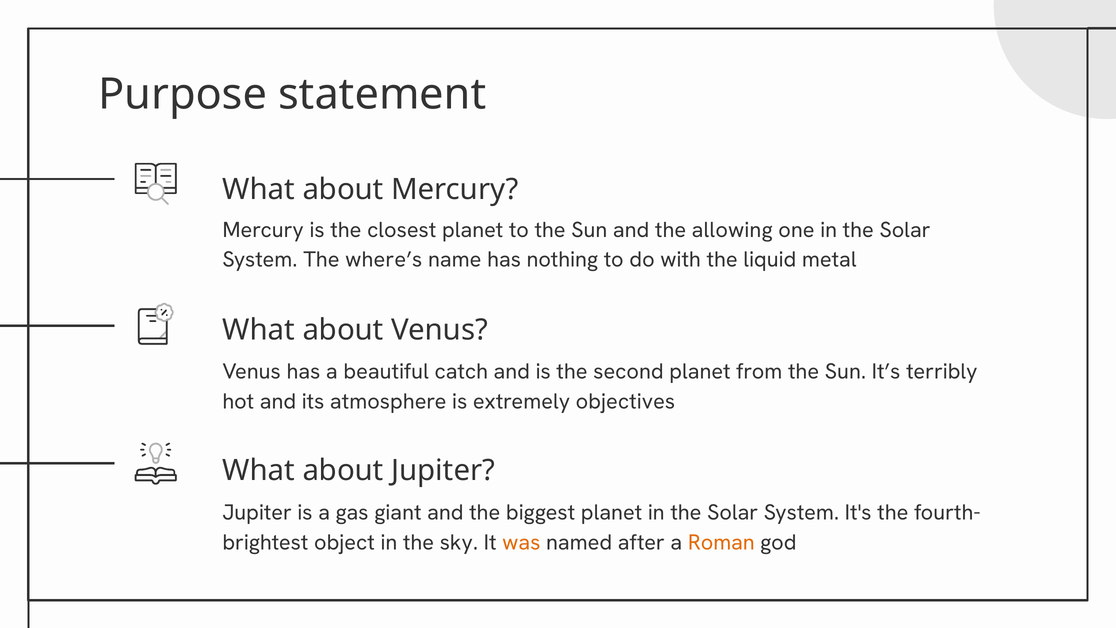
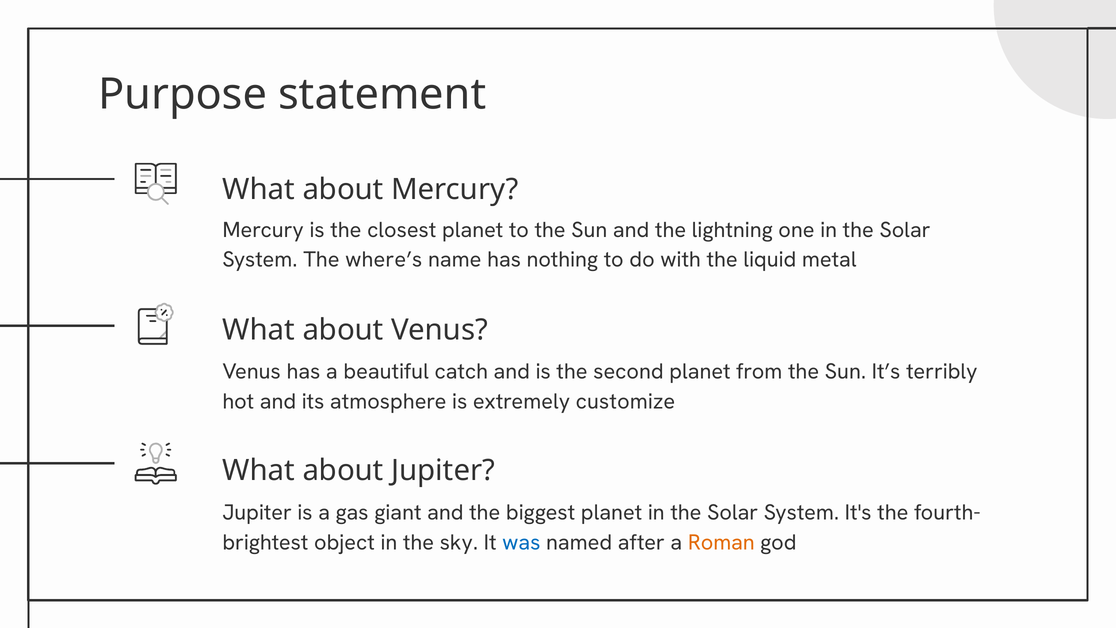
allowing: allowing -> lightning (732, 230)
objectives: objectives -> customize (625, 401)
was colour: orange -> blue (521, 542)
